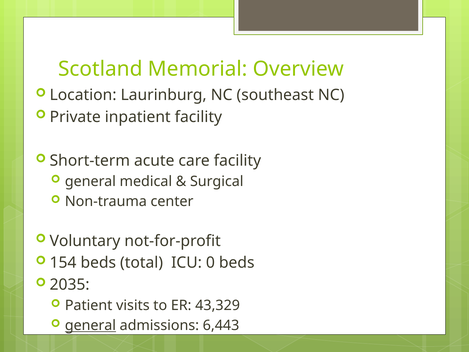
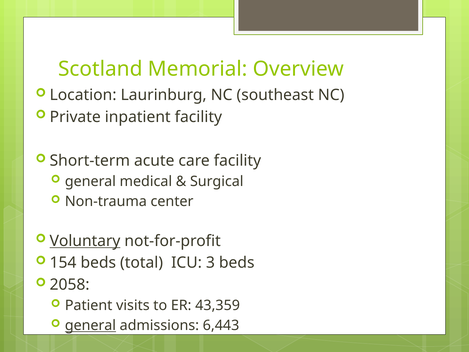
Voluntary underline: none -> present (85, 241)
0: 0 -> 3 (210, 263)
2035: 2035 -> 2058 (70, 285)
43,329: 43,329 -> 43,359 (218, 305)
